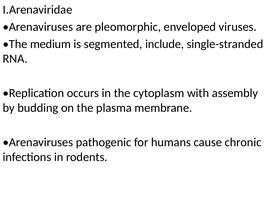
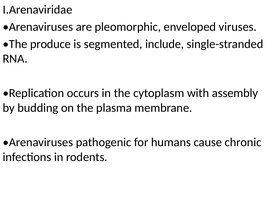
medium: medium -> produce (50, 44)
